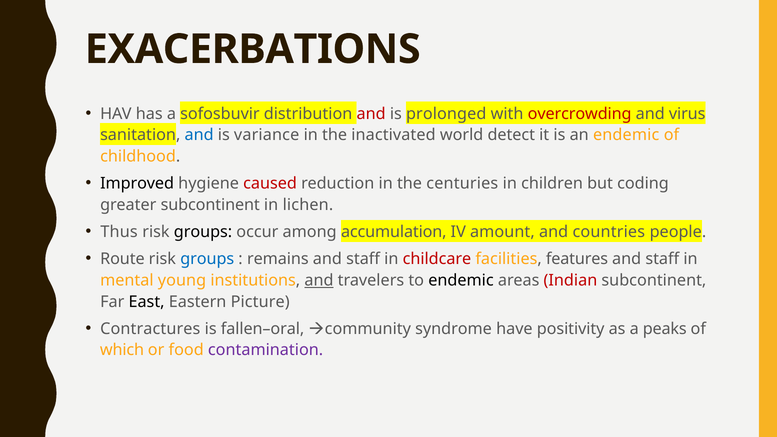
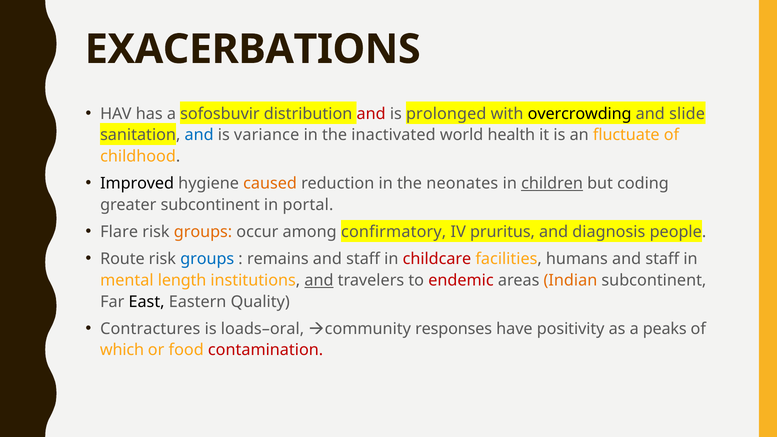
overcrowding colour: red -> black (580, 114)
virus: virus -> slide (687, 114)
detect: detect -> health (511, 135)
an endemic: endemic -> fluctuate (626, 135)
caused colour: red -> orange (270, 184)
centuries: centuries -> neonates (462, 184)
children underline: none -> present (552, 184)
lichen: lichen -> portal (308, 205)
Thus: Thus -> Flare (119, 232)
groups colour: black -> orange (203, 232)
accumulation: accumulation -> confirmatory (394, 232)
amount: amount -> pruritus (502, 232)
countries: countries -> diagnosis (609, 232)
features: features -> humans (577, 259)
young: young -> length (182, 280)
endemic colour: black -> red (461, 280)
Indian colour: red -> orange (570, 280)
Picture: Picture -> Quality (260, 302)
fallen–oral: fallen–oral -> loads–oral (262, 329)
syndrome: syndrome -> responses (454, 329)
contamination colour: purple -> red (266, 350)
